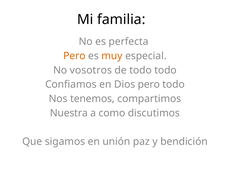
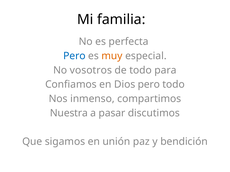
Pero colour: orange -> blue (74, 56)
todo todo: todo -> para (165, 70)
tenemos: tenemos -> inmenso (92, 99)
como: como -> pasar (112, 113)
